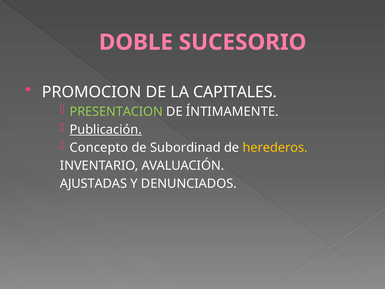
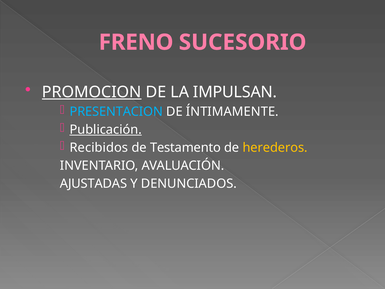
DOBLE: DOBLE -> FRENO (136, 42)
PROMOCION underline: none -> present (92, 92)
CAPITALES: CAPITALES -> IMPULSAN (235, 92)
PRESENTACION colour: light green -> light blue (116, 112)
Concepto: Concepto -> Recibidos (99, 148)
Subordinad: Subordinad -> Testamento (185, 148)
